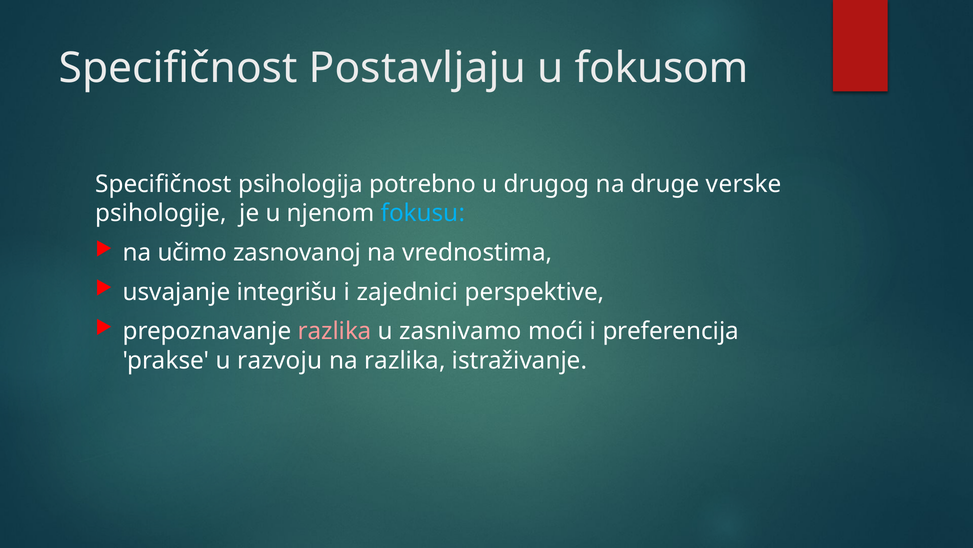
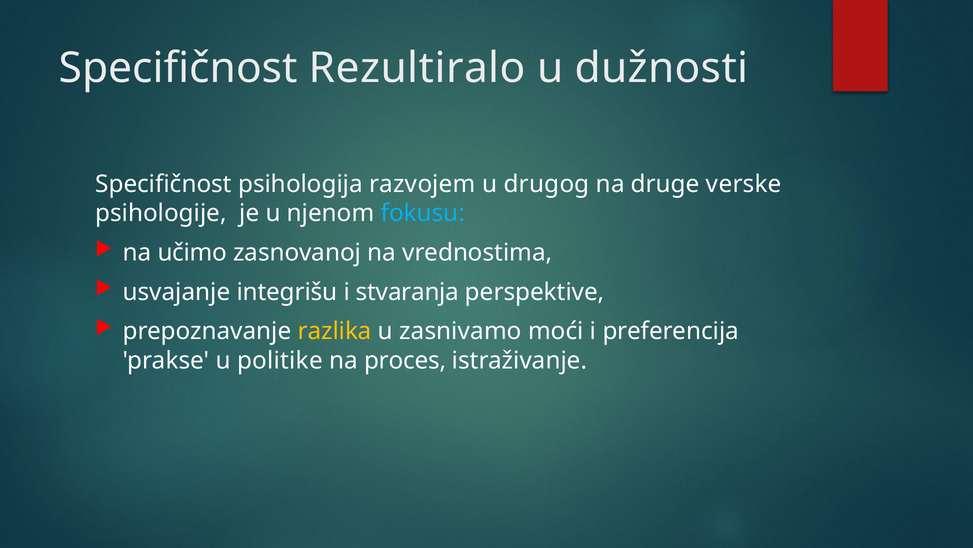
Postavljaju: Postavljaju -> Rezultiralo (417, 68)
fokusom: fokusom -> dužnosti (662, 68)
potrebno: potrebno -> razvojem (422, 184)
zajednici: zajednici -> stvaranja (408, 292)
razlika colour: pink -> yellow (335, 331)
razvoju: razvoju -> politike (280, 360)
na razlika: razlika -> proces (405, 360)
